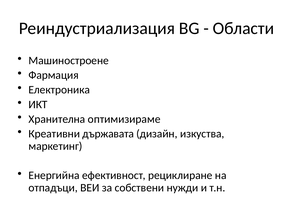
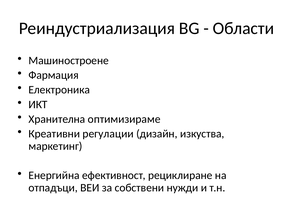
държавата: държавата -> регулации (108, 134)
